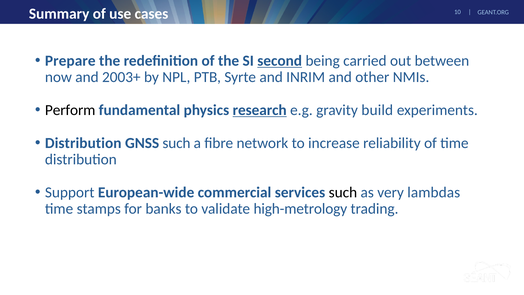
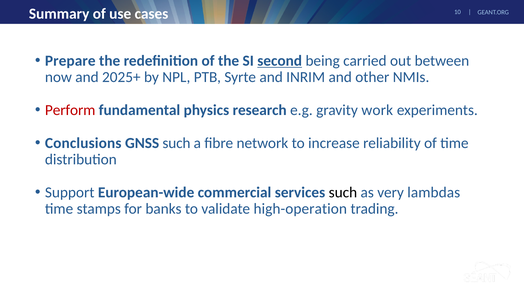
2003+: 2003+ -> 2025+ (121, 77)
Perform colour: black -> red (70, 110)
research underline: present -> none (260, 110)
build: build -> work (377, 110)
Distribution: Distribution -> Conclusions (83, 143)
high-metrology: high-metrology -> high-operation (300, 209)
